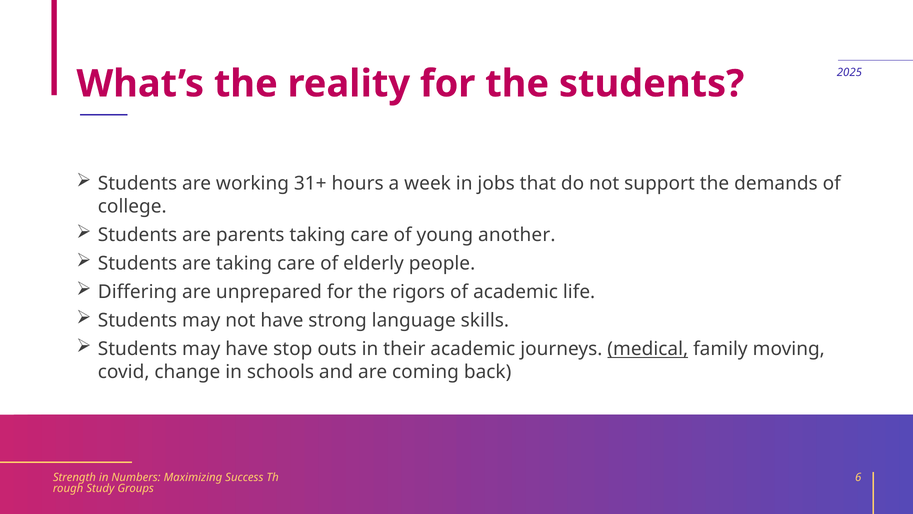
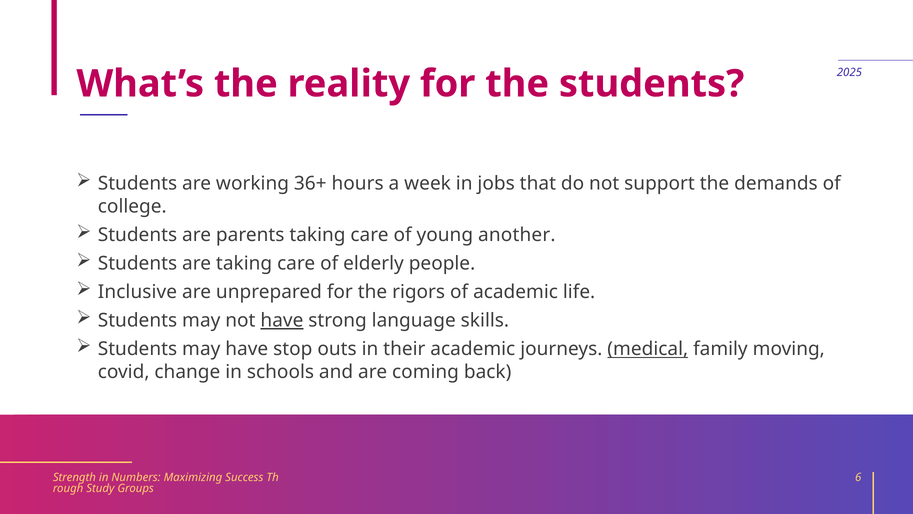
31+: 31+ -> 36+ (310, 183)
Differing: Differing -> Inclusive (137, 292)
have underline: none -> present (282, 320)
